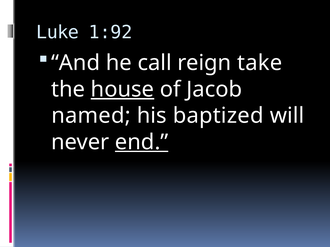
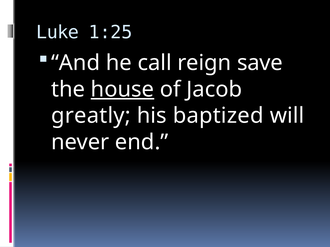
1:92: 1:92 -> 1:25 (111, 32)
take: take -> save (260, 63)
named: named -> greatly (91, 116)
end underline: present -> none (142, 142)
